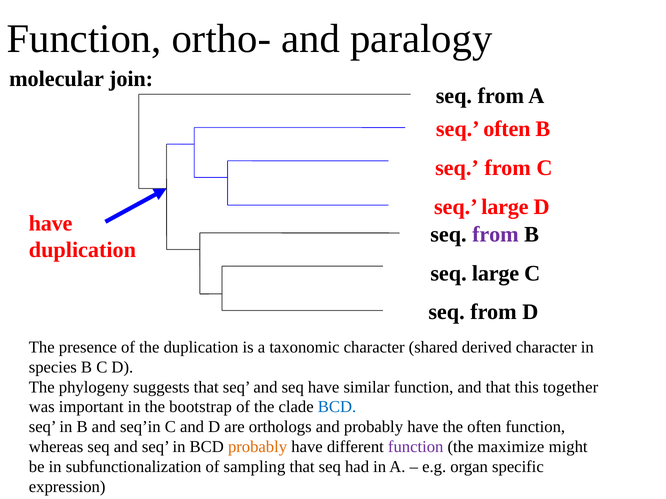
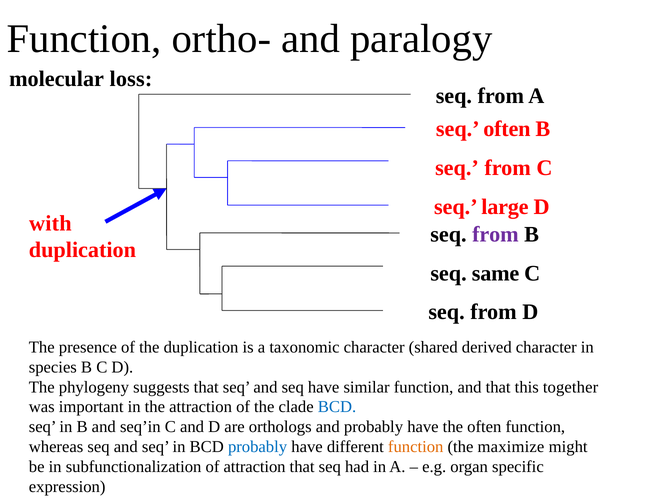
join: join -> loss (131, 79)
have: have -> with (50, 224)
large: large -> same (496, 273)
the bootstrap: bootstrap -> attraction (201, 407)
probably colour: orange -> blue (258, 447)
function colour: purple -> orange (416, 447)
of sampling: sampling -> attraction (255, 467)
